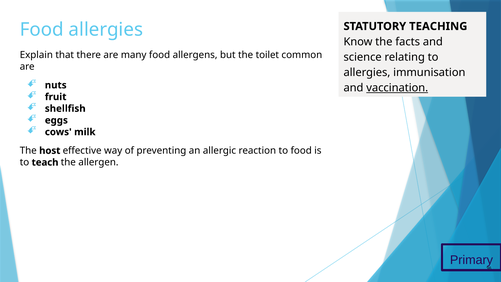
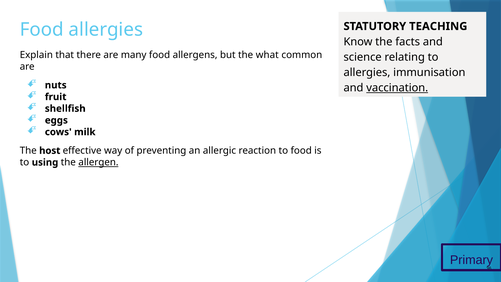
toilet: toilet -> what (267, 55)
teach: teach -> using (45, 162)
allergen underline: none -> present (98, 162)
